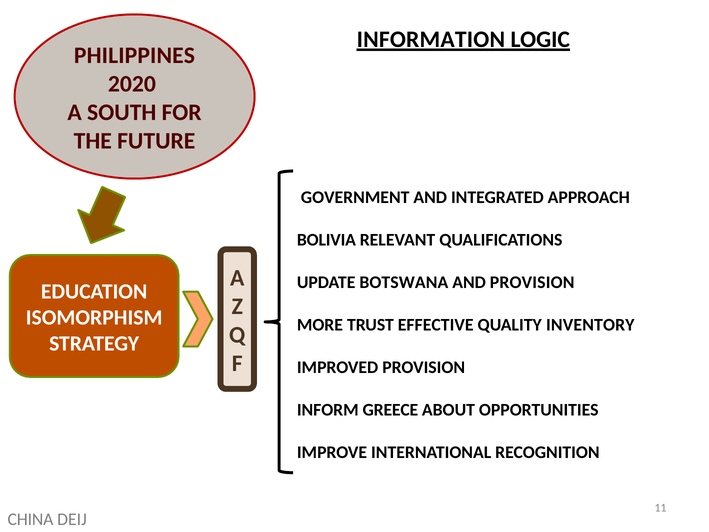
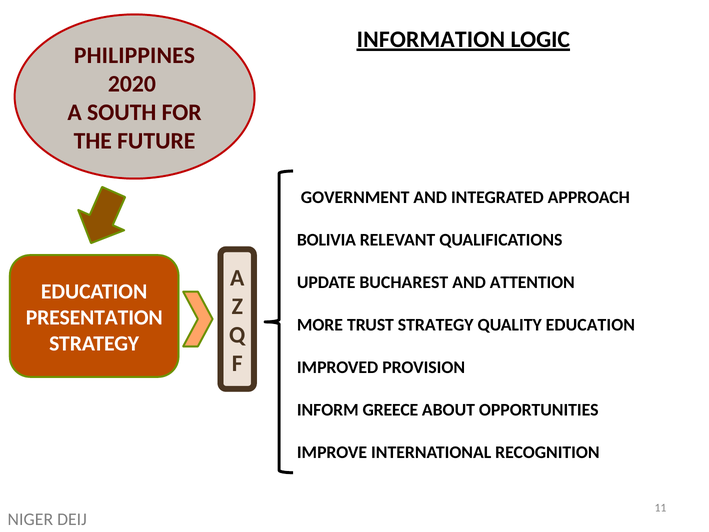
BOTSWANA: BOTSWANA -> BUCHAREST (404, 282)
AND PROVISION: PROVISION -> ATTENTION (532, 282)
ISOMORPHISM: ISOMORPHISM -> PRESENTATION (94, 317)
TRUST EFFECTIVE: EFFECTIVE -> STRATEGY (436, 325)
QUALITY INVENTORY: INVENTORY -> EDUCATION (590, 325)
CHINA: CHINA -> NIGER (30, 519)
